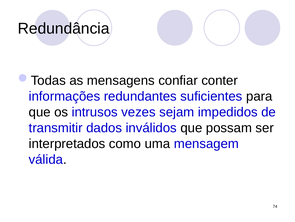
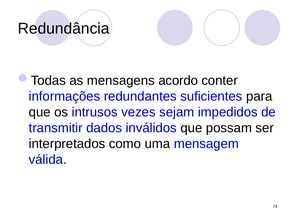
confiar: confiar -> acordo (178, 80)
